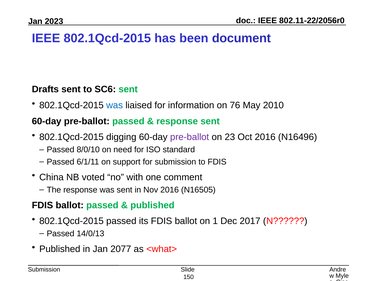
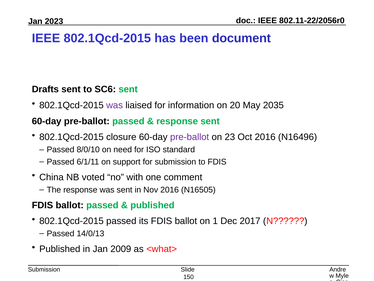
was colour: blue -> purple (115, 105)
76: 76 -> 20 (235, 105)
2010: 2010 -> 2035 (273, 105)
digging: digging -> closure (121, 137)
2077: 2077 -> 2009 (121, 249)
